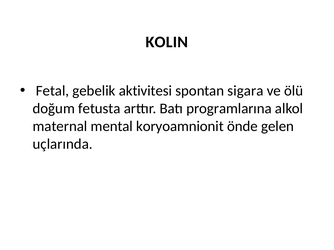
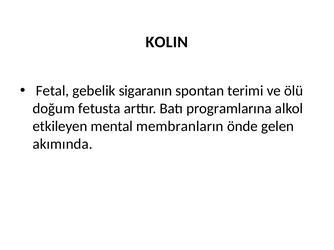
aktivitesi: aktivitesi -> sigaranın (145, 91)
sigara: sigara -> terimi (245, 91)
maternal: maternal -> etkileyen (60, 126)
koryoamnionit: koryoamnionit -> membranların (180, 126)
uçlarında: uçlarında -> akımında (63, 144)
